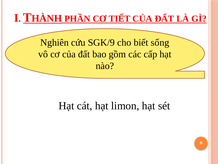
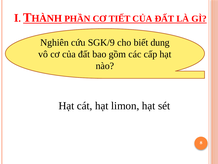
sống: sống -> dung (160, 42)
